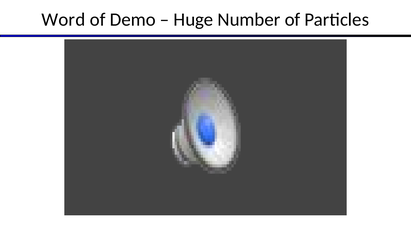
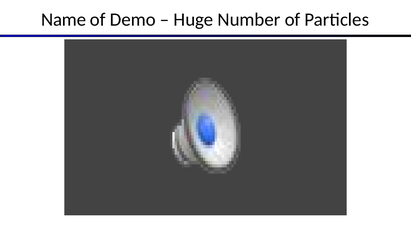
Word: Word -> Name (64, 20)
